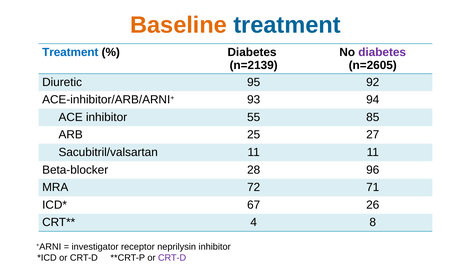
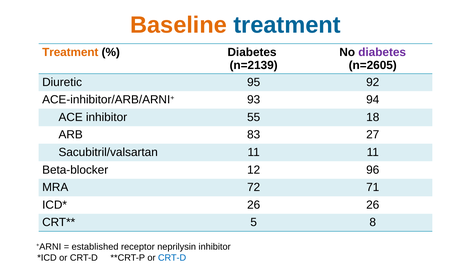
Treatment colour: blue -> orange (70, 52)
85: 85 -> 18 (373, 117)
25: 25 -> 83 (254, 135)
28: 28 -> 12 (254, 170)
67: 67 -> 26 (254, 205)
4: 4 -> 5 (254, 222)
investigator: investigator -> established (95, 247)
CRT-D colour: purple -> blue (172, 258)
